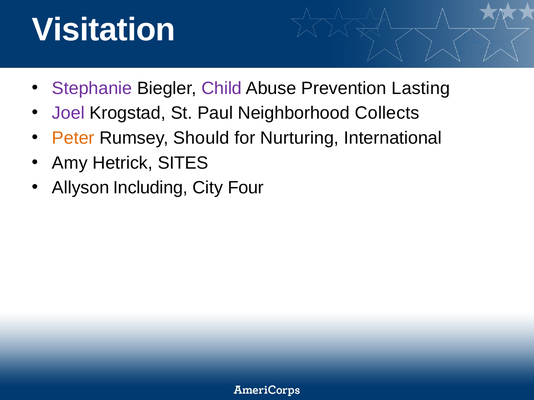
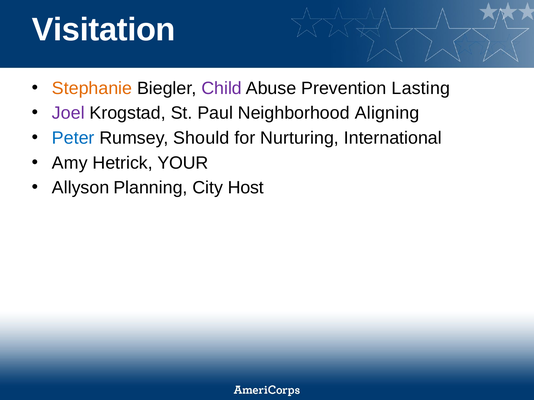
Stephanie colour: purple -> orange (92, 88)
Collects: Collects -> Aligning (387, 113)
Peter colour: orange -> blue (73, 138)
SITES: SITES -> YOUR (183, 163)
Including: Including -> Planning (150, 188)
Four: Four -> Host (246, 188)
